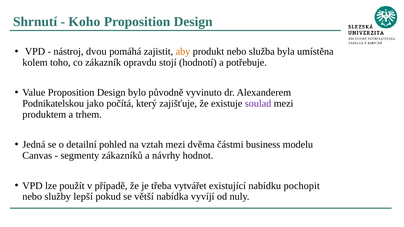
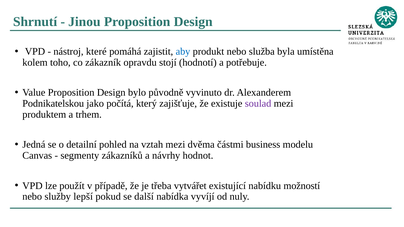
Koho: Koho -> Jinou (84, 22)
dvou: dvou -> které (96, 52)
aby colour: orange -> blue (183, 52)
pochopit: pochopit -> možností (302, 186)
větší: větší -> další (144, 197)
